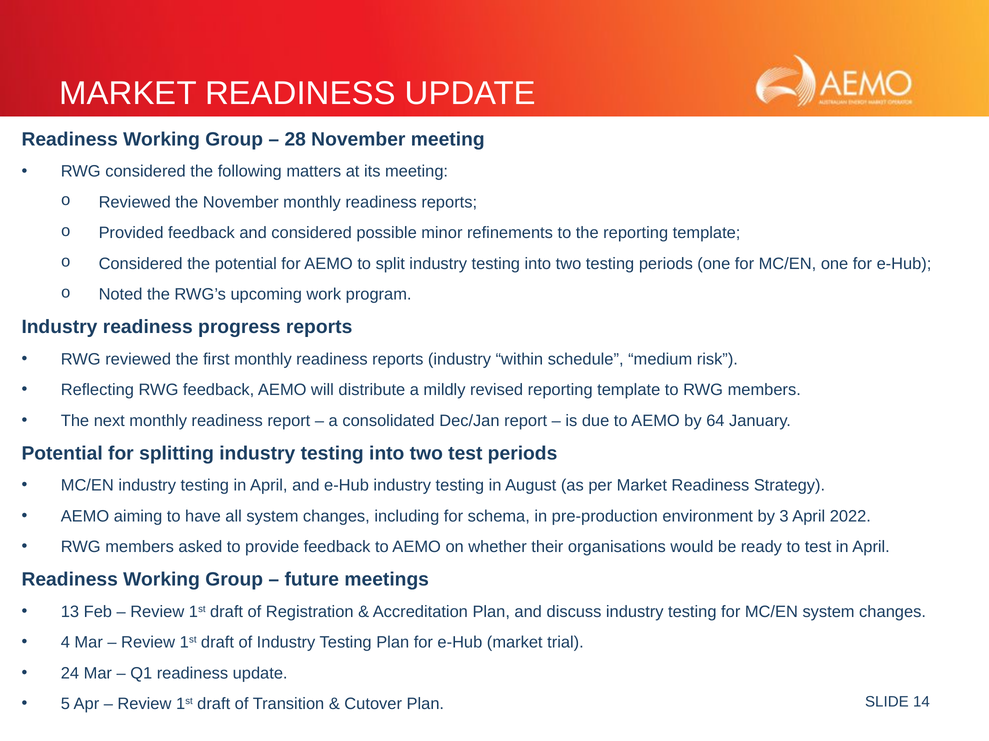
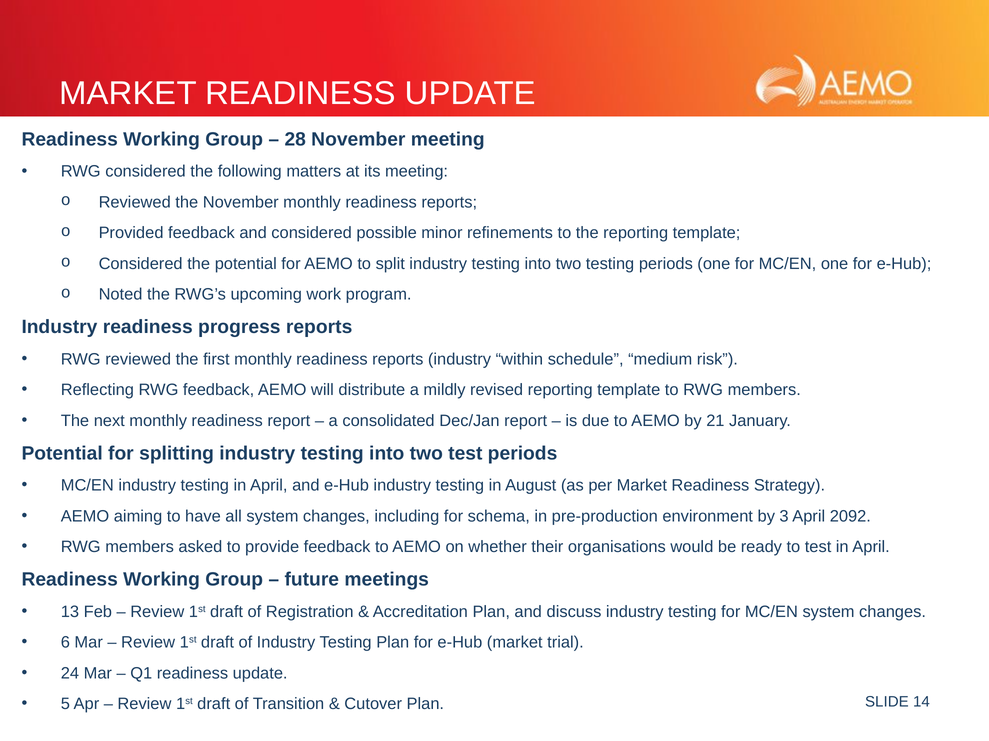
64: 64 -> 21 (715, 421)
2022: 2022 -> 2092 (850, 517)
4: 4 -> 6 (65, 643)
